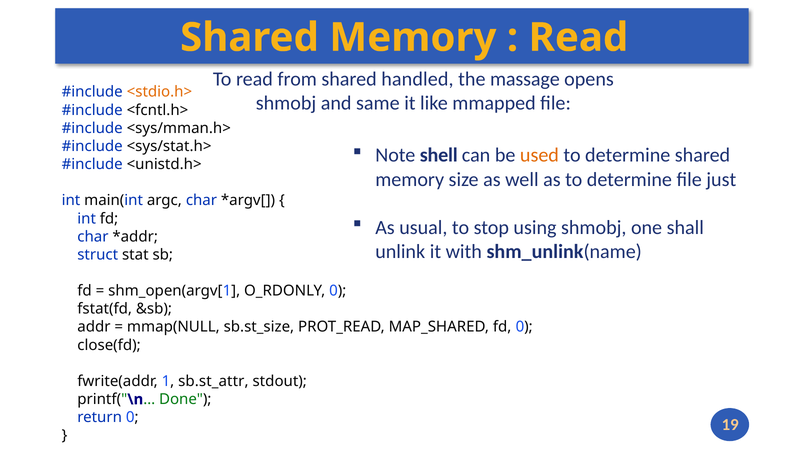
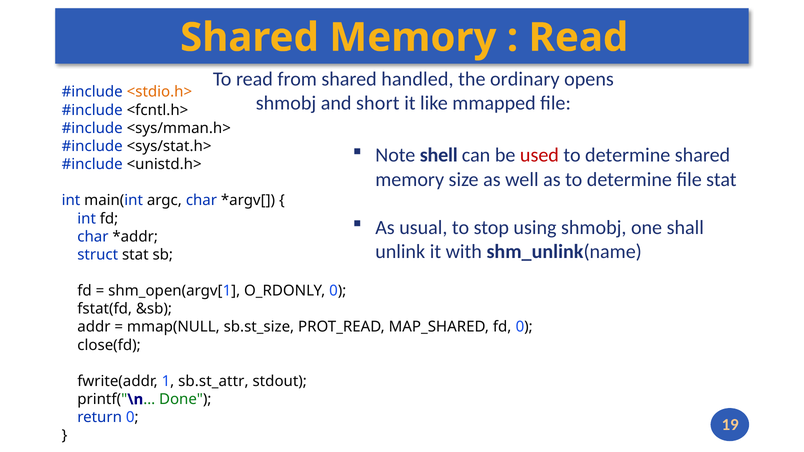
massage: massage -> ordinary (525, 79)
same: same -> short (378, 103)
used colour: orange -> red (539, 155)
file just: just -> stat (721, 179)
